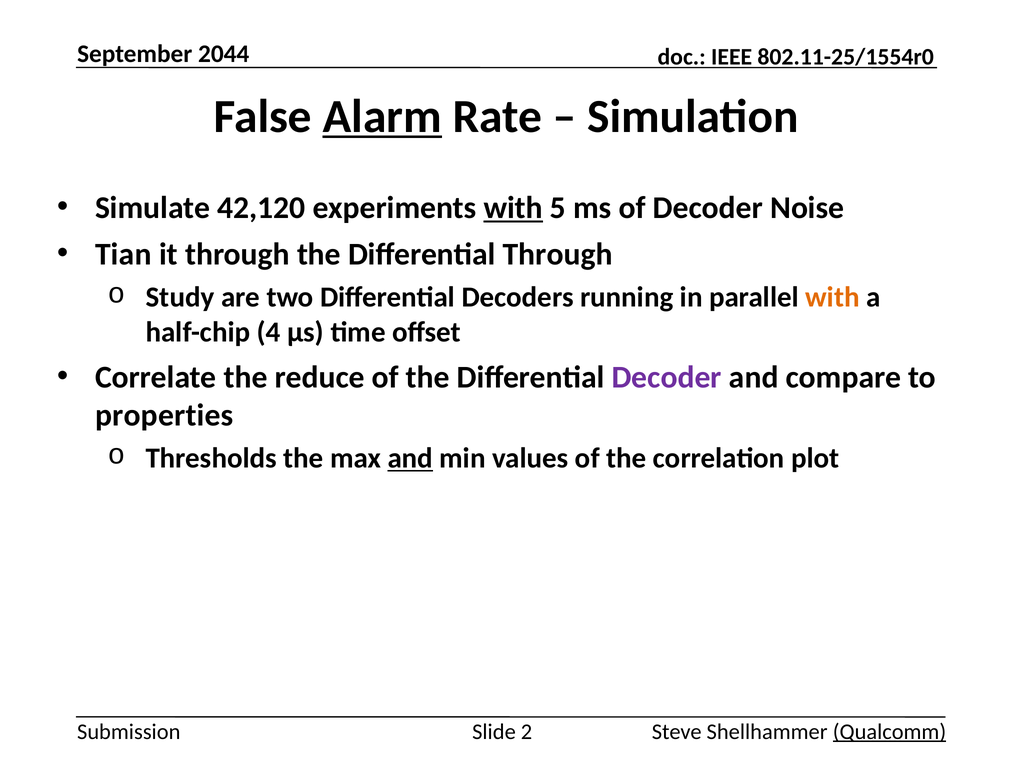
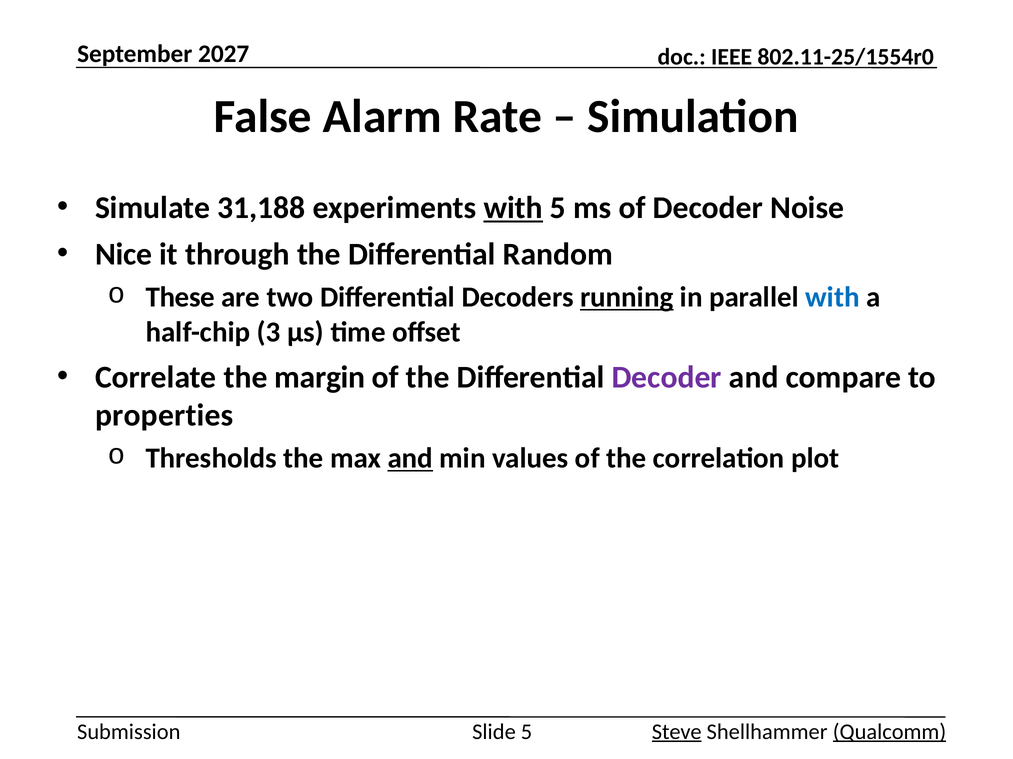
2044: 2044 -> 2027 (224, 54)
Alarm underline: present -> none (382, 116)
42,120: 42,120 -> 31,188 (261, 208)
Tian: Tian -> Nice (124, 254)
Differential Through: Through -> Random (558, 254)
Study: Study -> These (180, 298)
running underline: none -> present (627, 298)
with colour: orange -> blue (832, 298)
4: 4 -> 3 (269, 333)
reduce: reduce -> margin (320, 378)
Slide 2: 2 -> 5 (526, 732)
Steve underline: none -> present (677, 732)
